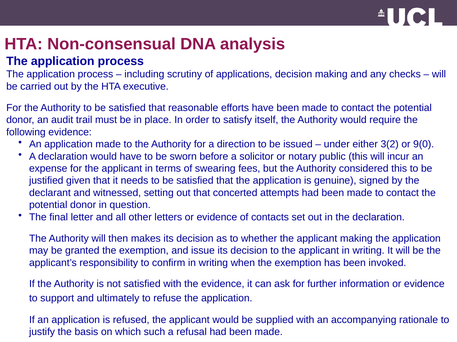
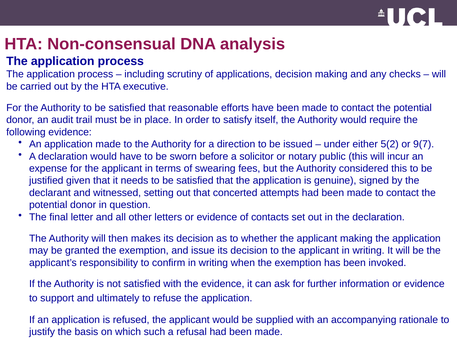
3(2: 3(2 -> 5(2 (390, 144)
9(0: 9(0 -> 9(7 (424, 144)
